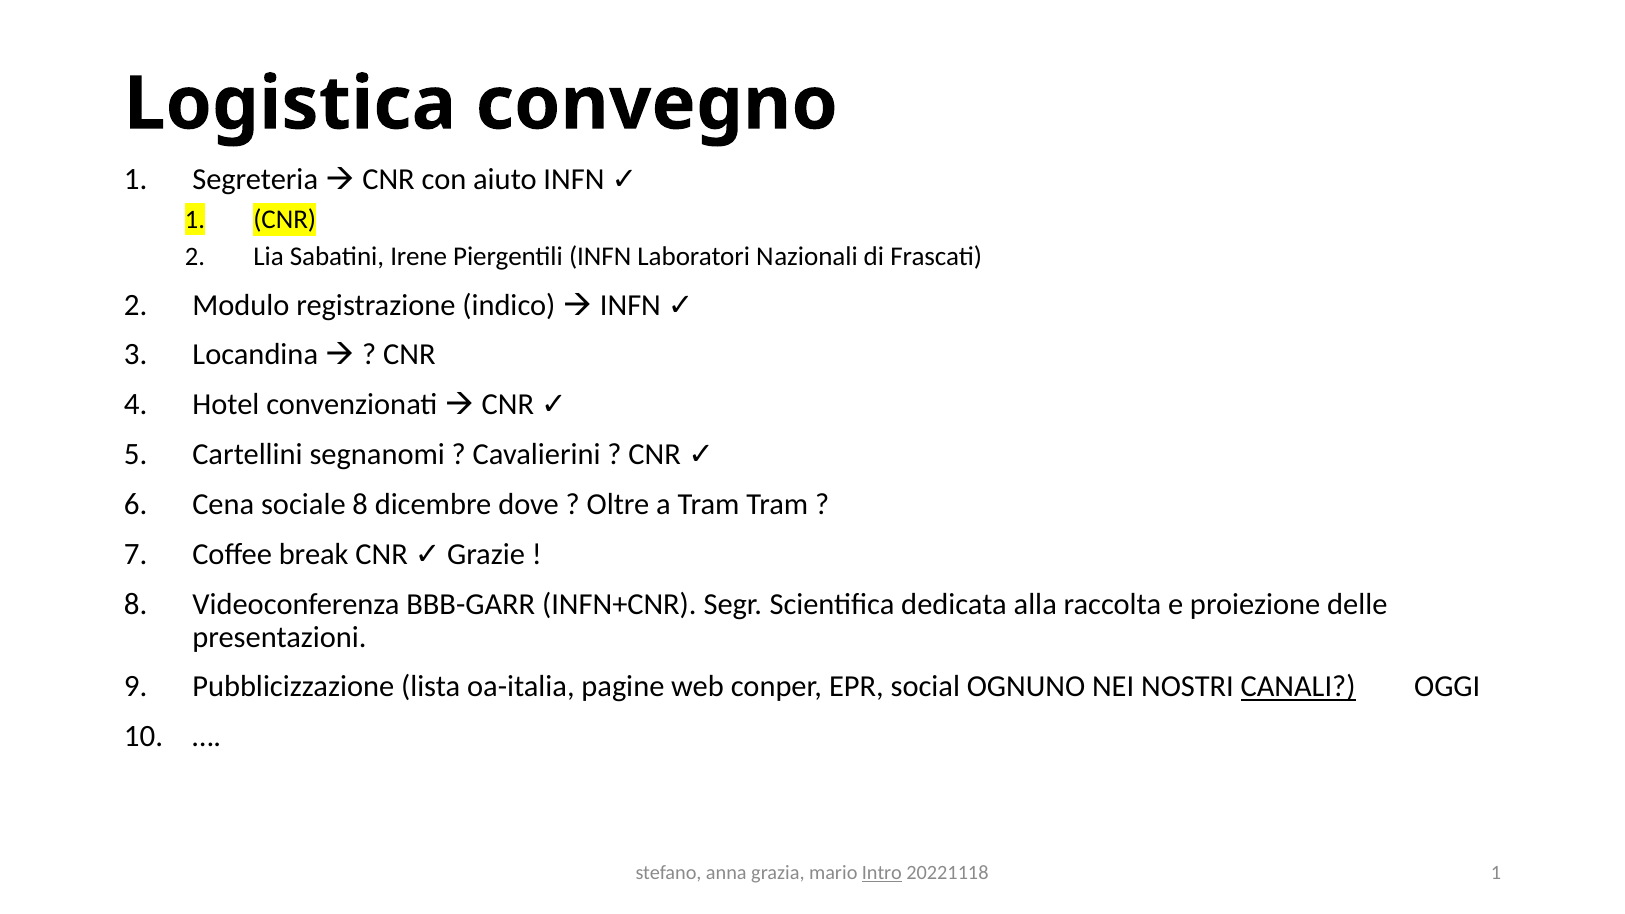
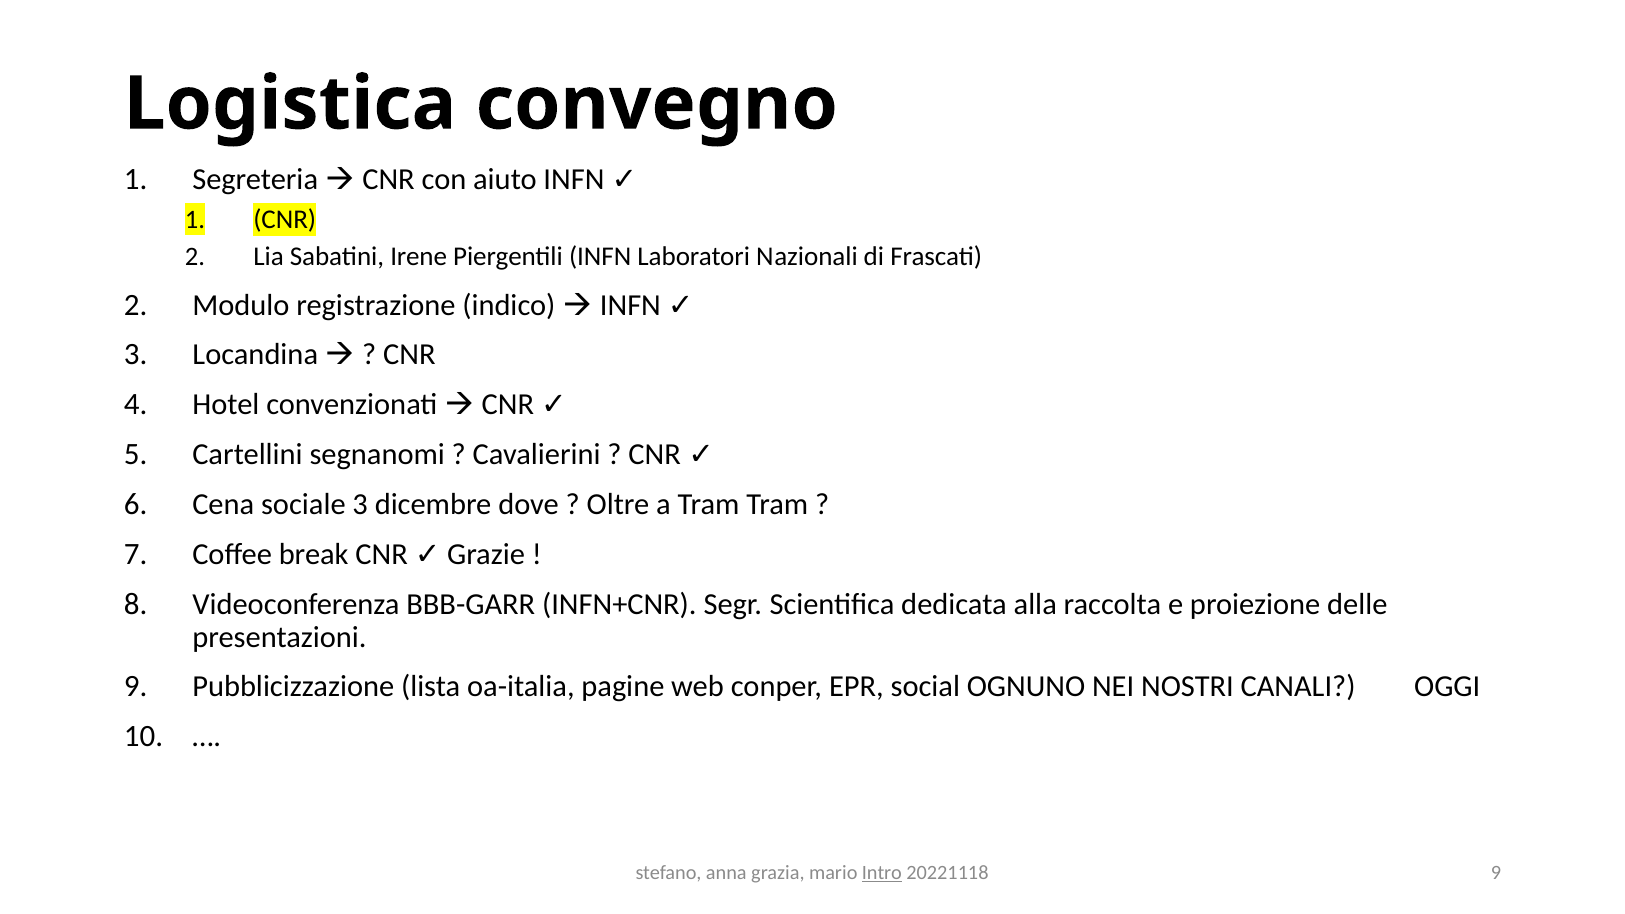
sociale 8: 8 -> 3 (360, 504)
CANALI underline: present -> none (1298, 687)
20221118 1: 1 -> 9 (1496, 873)
